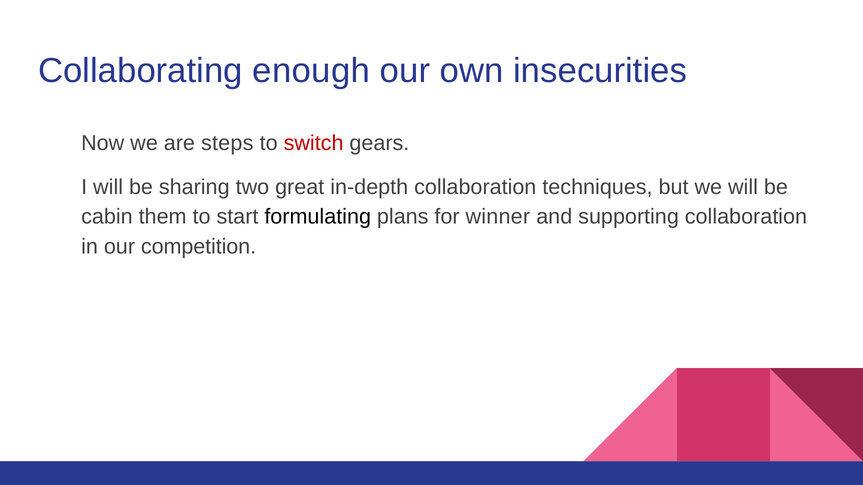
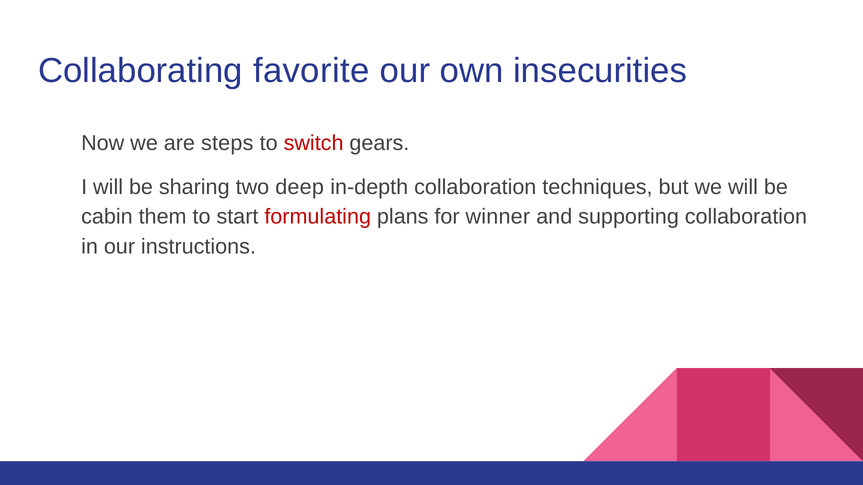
enough: enough -> favorite (311, 71)
great: great -> deep (300, 187)
formulating colour: black -> red (318, 217)
competition: competition -> instructions (198, 247)
